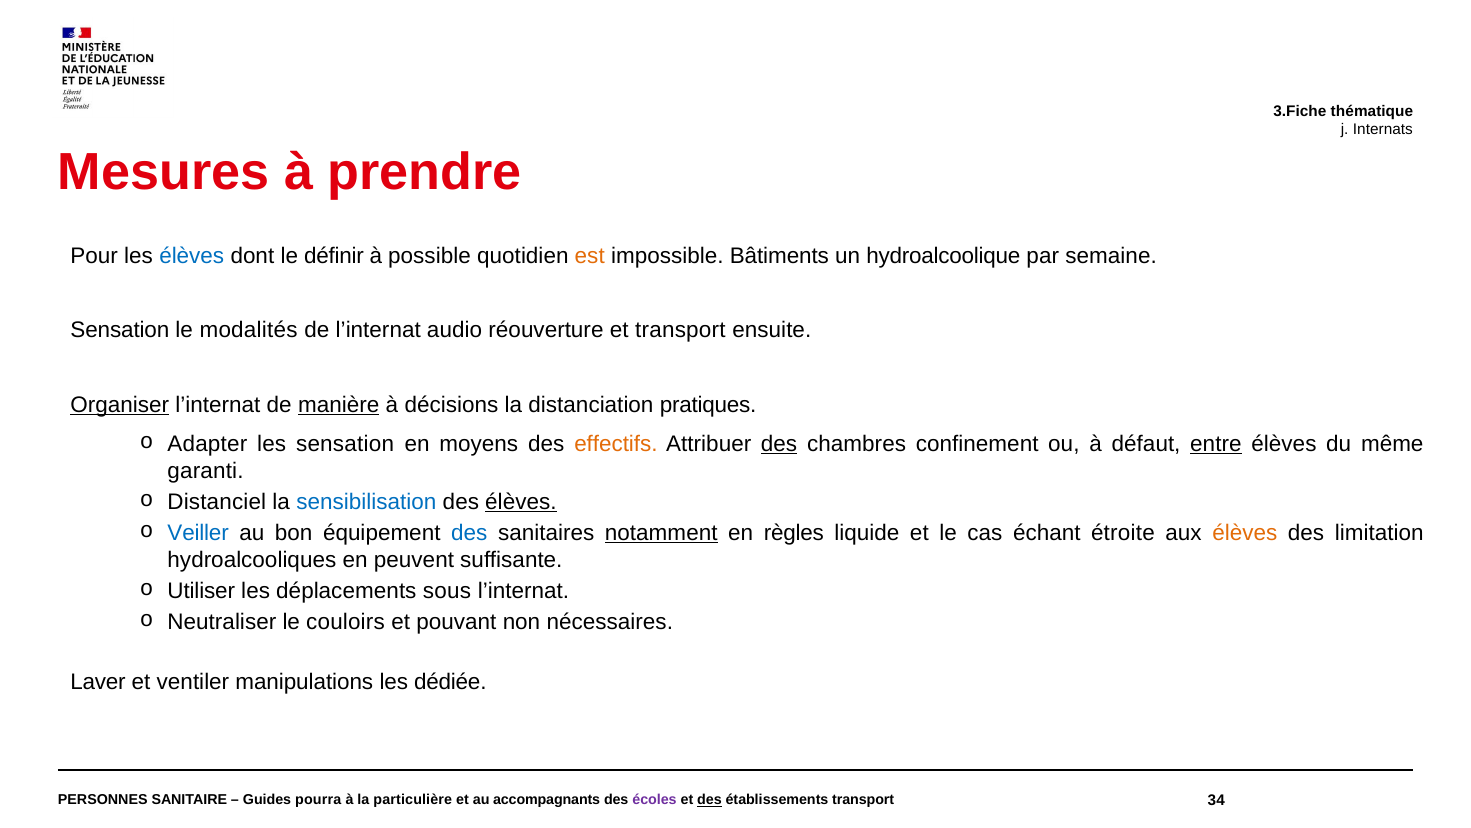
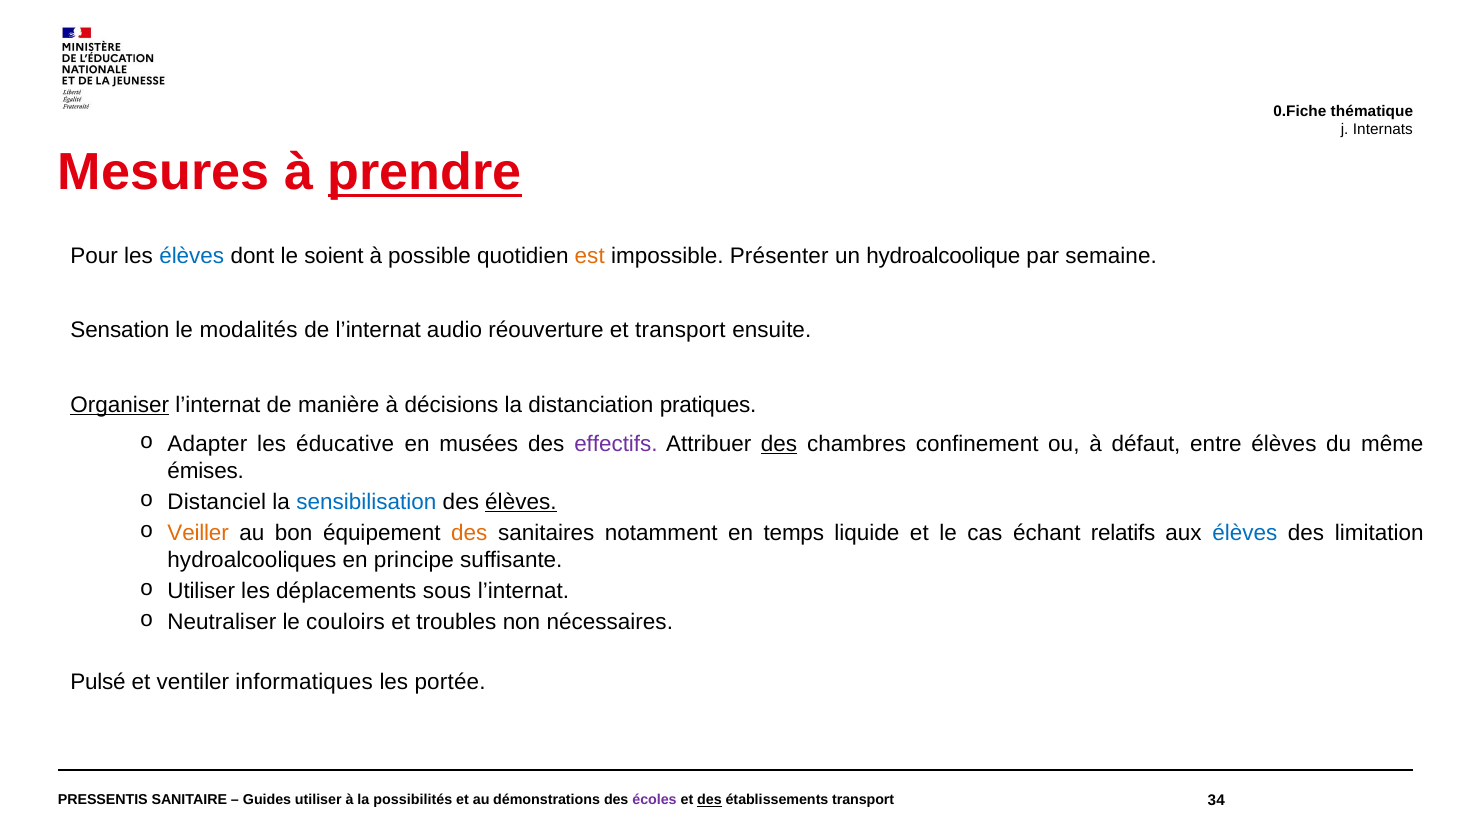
3.Fiche: 3.Fiche -> 0.Fiche (1300, 111)
prendre underline: none -> present (425, 173)
définir: définir -> soient (334, 256)
Bâtiments: Bâtiments -> Présenter (779, 256)
manière underline: present -> none (339, 405)
les sensation: sensation -> éducative (345, 444)
moyens: moyens -> musées (479, 444)
effectifs colour: orange -> purple (616, 444)
entre underline: present -> none (1216, 444)
garanti: garanti -> émises (206, 471)
Veiller colour: blue -> orange (198, 533)
des colour: blue -> orange (469, 533)
notamment underline: present -> none (661, 533)
règles: règles -> temps (794, 533)
étroite: étroite -> relatifs (1123, 533)
élèves colour: orange -> blue (1245, 533)
peuvent: peuvent -> principe (414, 560)
pouvant: pouvant -> troubles (456, 622)
Laver: Laver -> Pulsé (98, 682)
manipulations: manipulations -> informatiques (304, 682)
dédiée: dédiée -> portée (450, 682)
PERSONNES: PERSONNES -> PRESSENTIS (103, 799)
Guides pourra: pourra -> utiliser (318, 799)
particulière: particulière -> possibilités (413, 799)
accompagnants: accompagnants -> démonstrations (547, 799)
